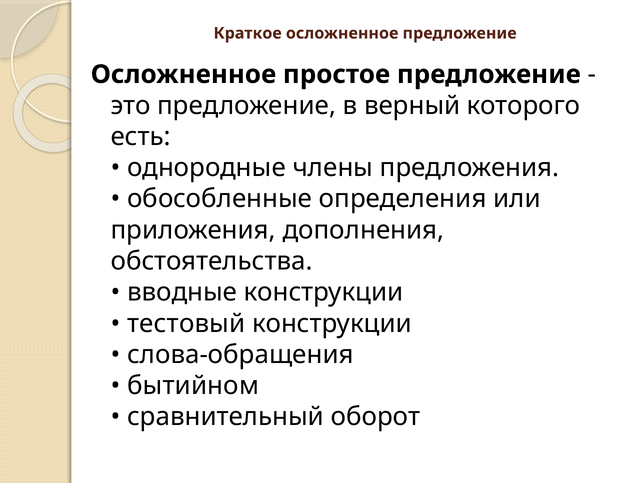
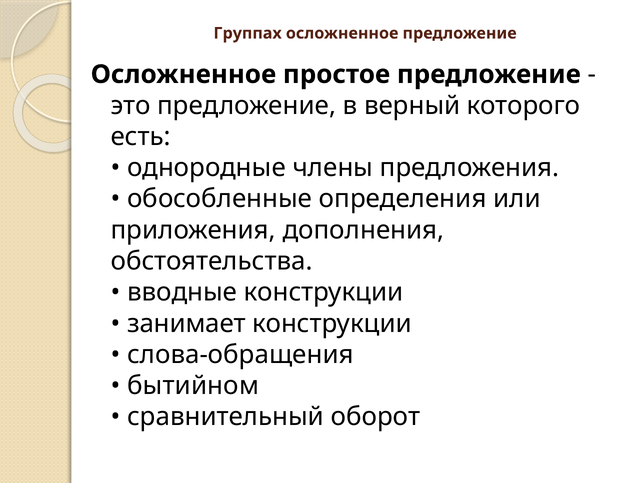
Краткое: Краткое -> Группах (248, 33)
тестовый: тестовый -> занимает (186, 323)
